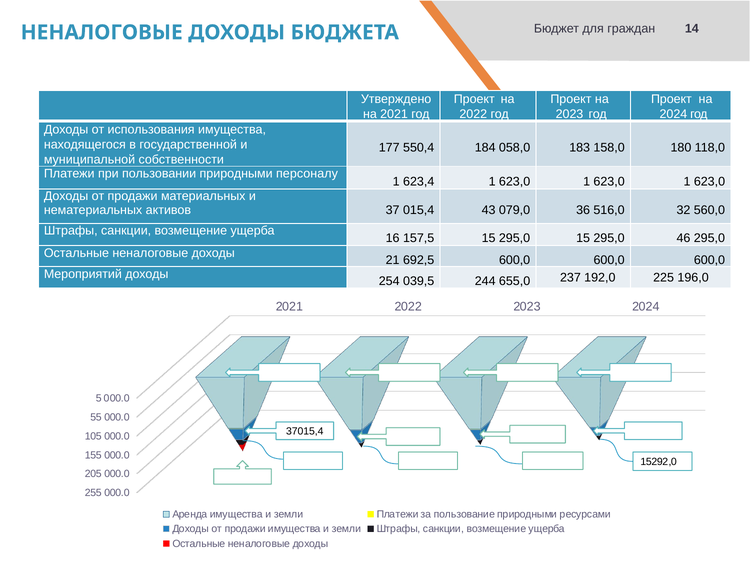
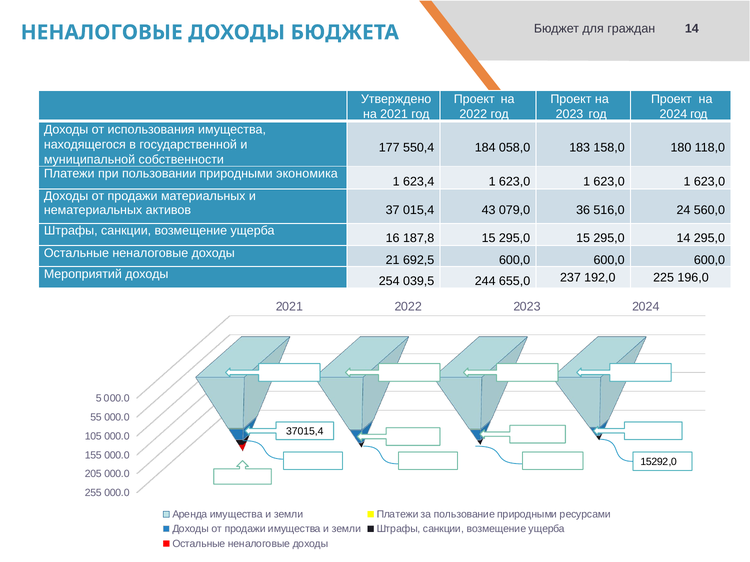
персоналу: персоналу -> экономика (307, 174)
32: 32 -> 24 (683, 210)
157,5: 157,5 -> 187,8 (419, 238)
295,0 46: 46 -> 14 (683, 238)
